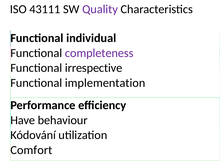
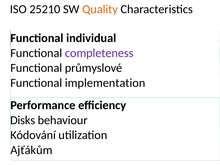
43111: 43111 -> 25210 (45, 9)
Quality colour: purple -> orange (100, 9)
irrespective: irrespective -> průmyslové (94, 68)
Have: Have -> Disks (23, 120)
Comfort: Comfort -> Ajťákům (31, 150)
